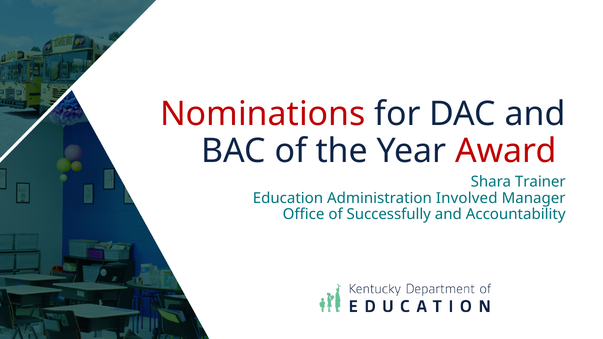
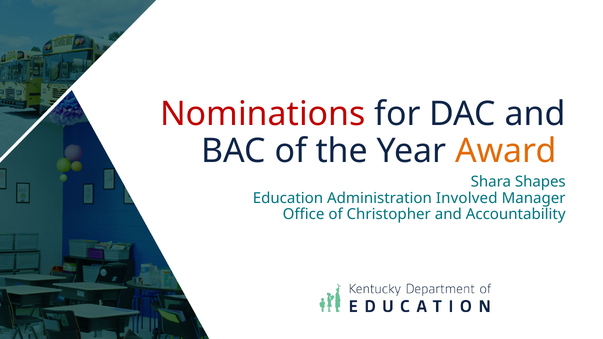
Award colour: red -> orange (506, 151)
Trainer: Trainer -> Shapes (540, 182)
Successfully: Successfully -> Christopher (389, 215)
